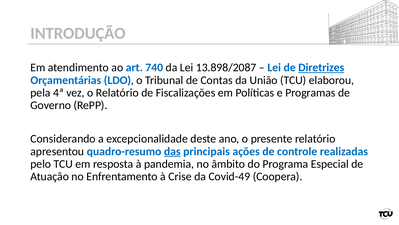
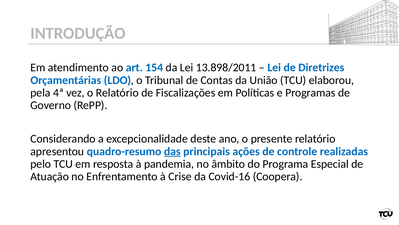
740: 740 -> 154 (154, 67)
13.898/2087: 13.898/2087 -> 13.898/2011 (226, 67)
Diretrizes underline: present -> none (321, 67)
Covid-49: Covid-49 -> Covid-16 (229, 176)
